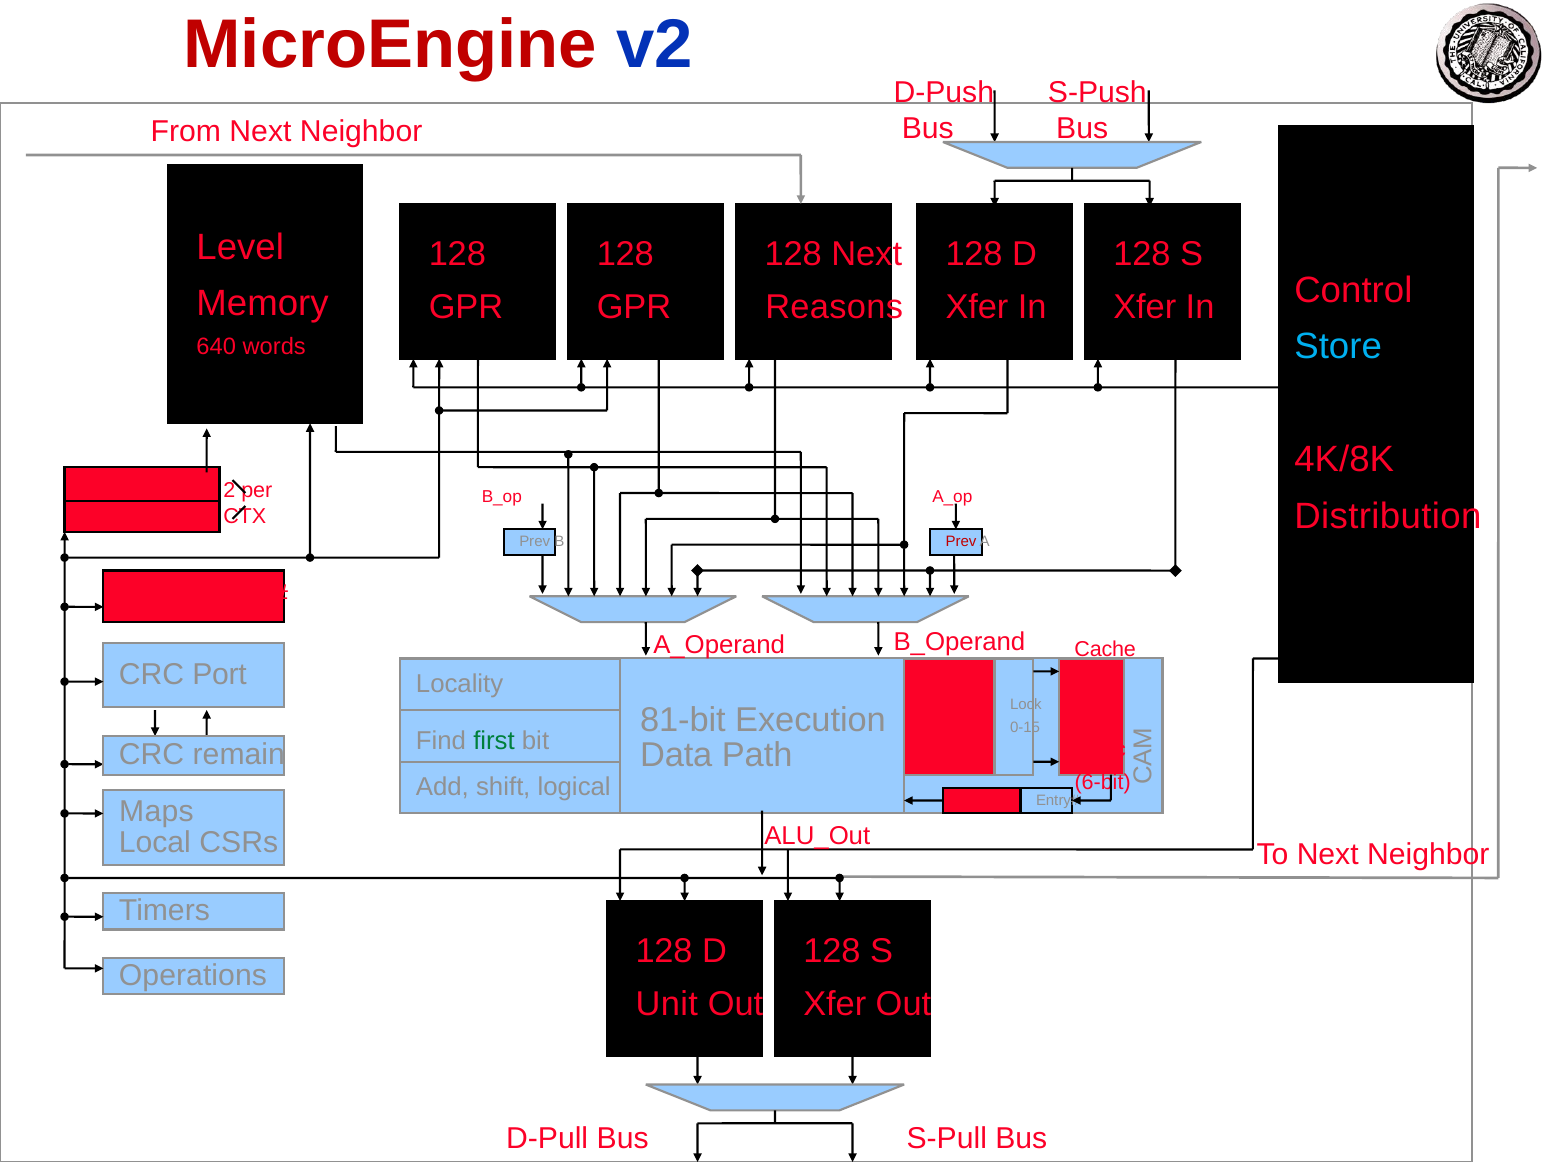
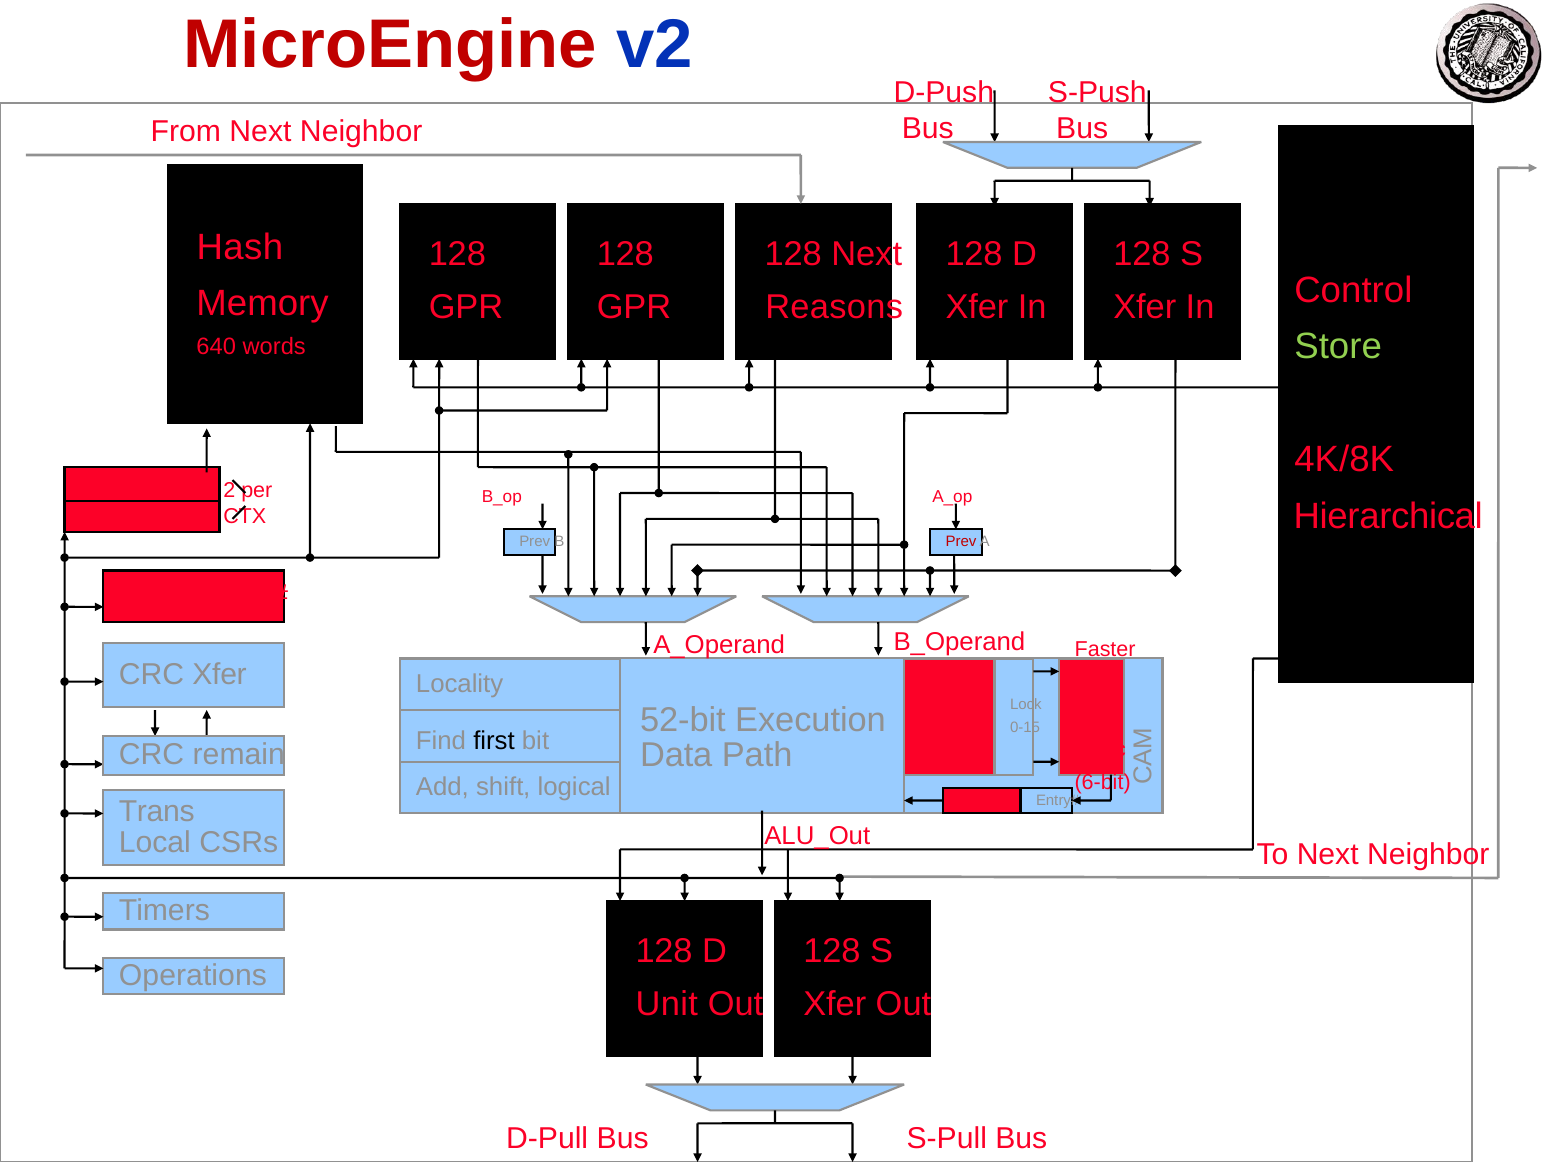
Level: Level -> Hash (240, 247)
Store colour: light blue -> light green (1338, 347)
Distribution: Distribution -> Hierarchical (1388, 517)
Cache: Cache -> Faster (1105, 650)
CRC Port: Port -> Xfer (220, 675)
81-bit: 81-bit -> 52-bit (683, 720)
first colour: green -> black (494, 741)
Maps: Maps -> Trans (157, 812)
